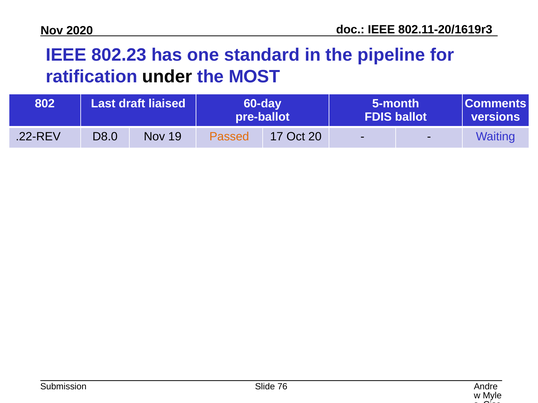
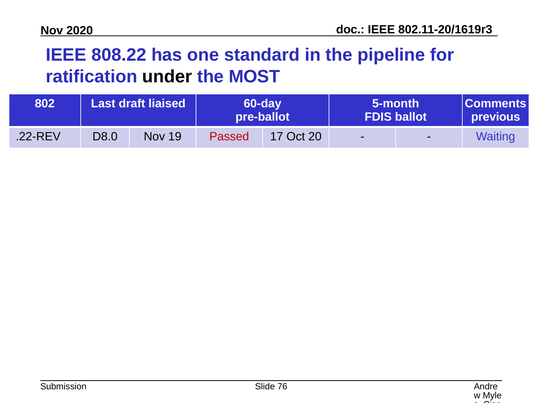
802.23: 802.23 -> 808.22 (119, 55)
versions: versions -> previous (496, 117)
Passed colour: orange -> red (229, 137)
